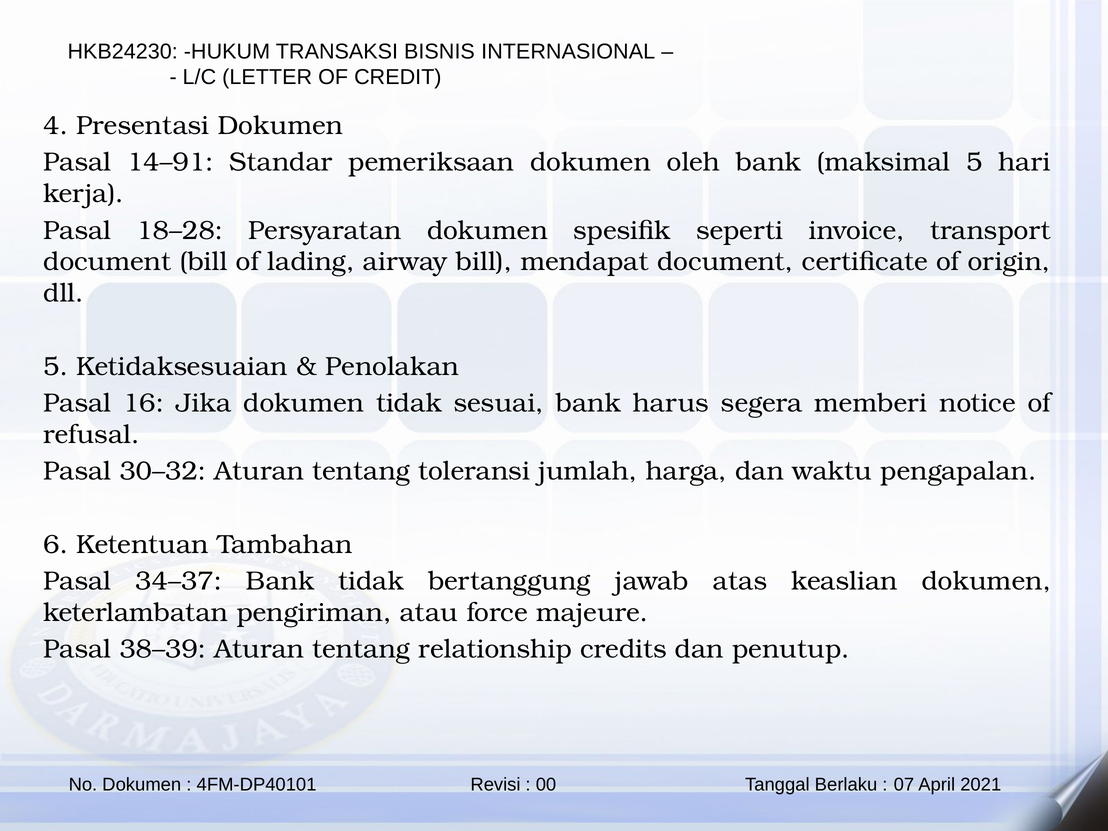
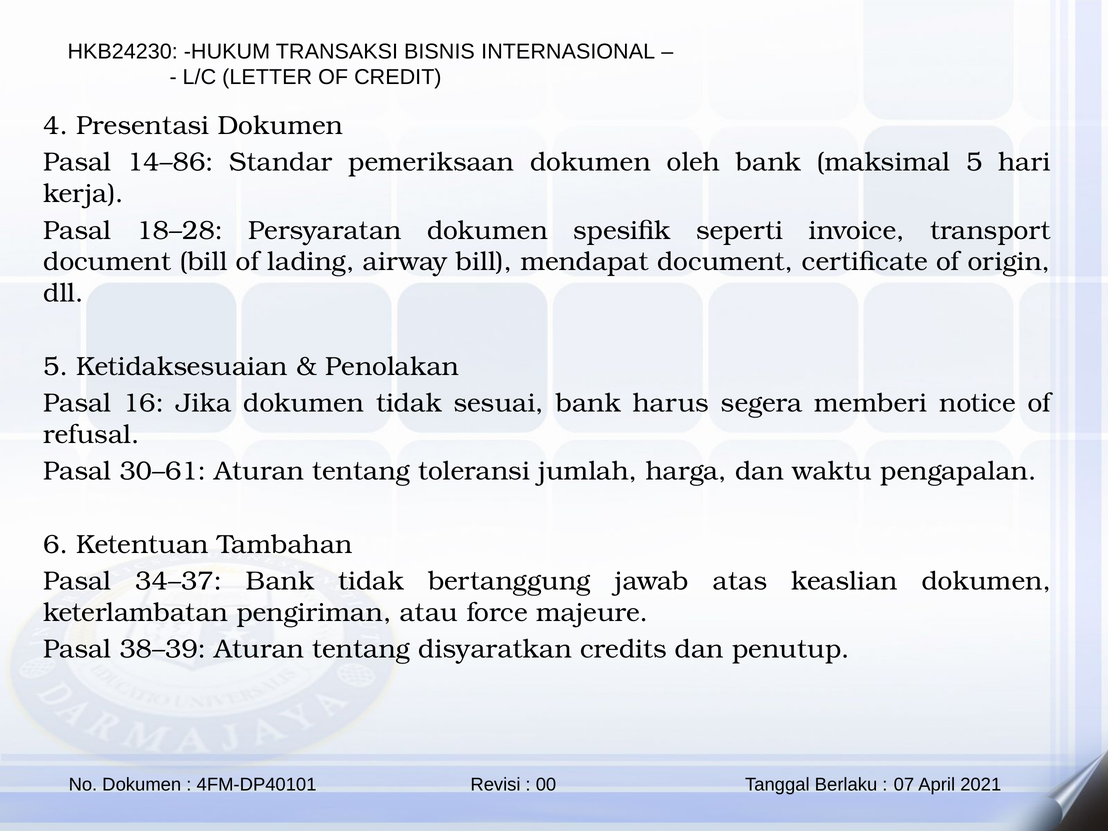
14–91: 14–91 -> 14–86 (170, 162)
30–32: 30–32 -> 30–61 (163, 471)
relationship: relationship -> disyaratkan (495, 649)
